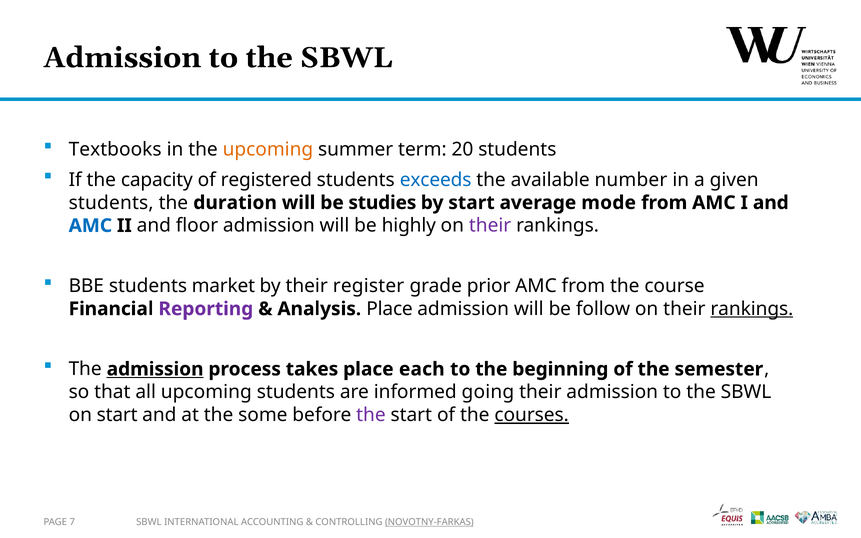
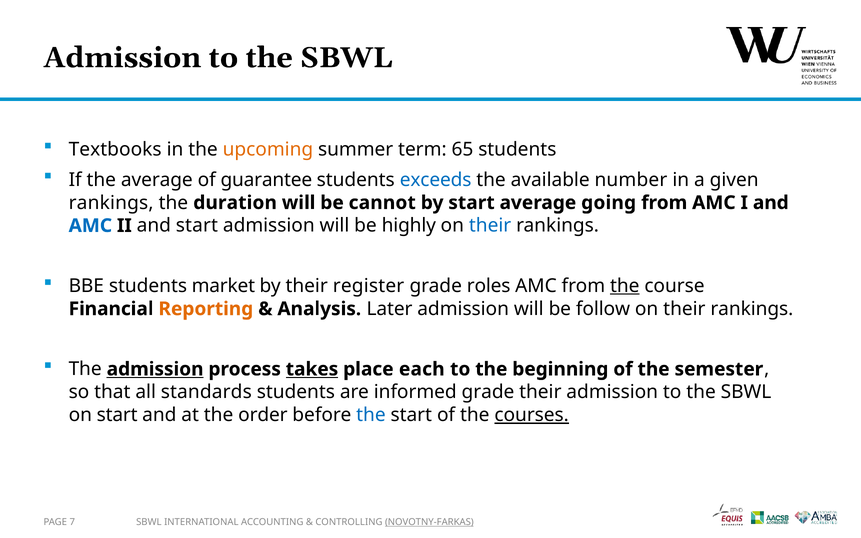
20: 20 -> 65 (462, 150)
the capacity: capacity -> average (157, 180)
registered: registered -> guarantee (266, 180)
students: students -> rankings (111, 203)
studies: studies -> cannot (382, 203)
mode: mode -> going (609, 203)
and floor: floor -> start (197, 226)
their colour: purple -> blue (490, 226)
prior: prior -> roles (489, 286)
the underline: none -> present (625, 286)
Reporting colour: purple -> orange (206, 309)
Analysis Place: Place -> Later (390, 309)
rankings underline: present -> none (752, 309)
takes underline: none -> present (312, 369)
all upcoming: upcoming -> standards (206, 392)
informed going: going -> grade (488, 392)
some: some -> order (263, 415)
the colour: purple -> blue (371, 415)
